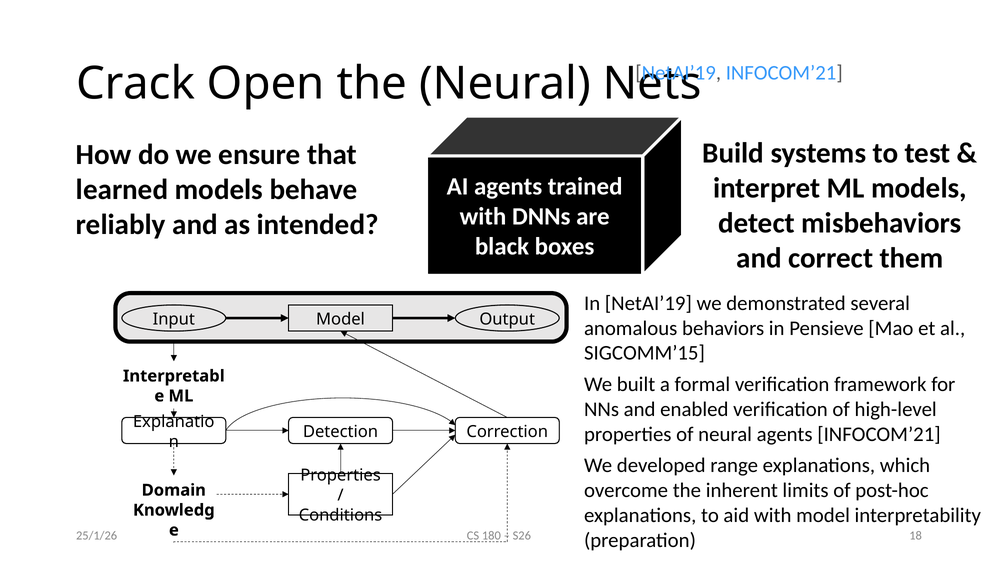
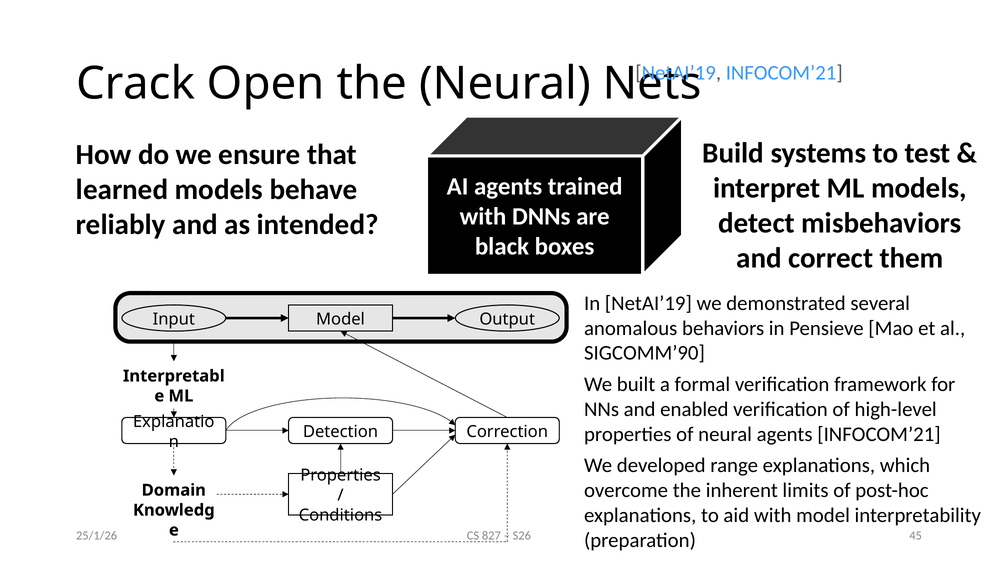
SIGCOMM’15: SIGCOMM’15 -> SIGCOMM’90 (644, 353)
180: 180 -> 827 (491, 536)
18: 18 -> 45 (916, 536)
